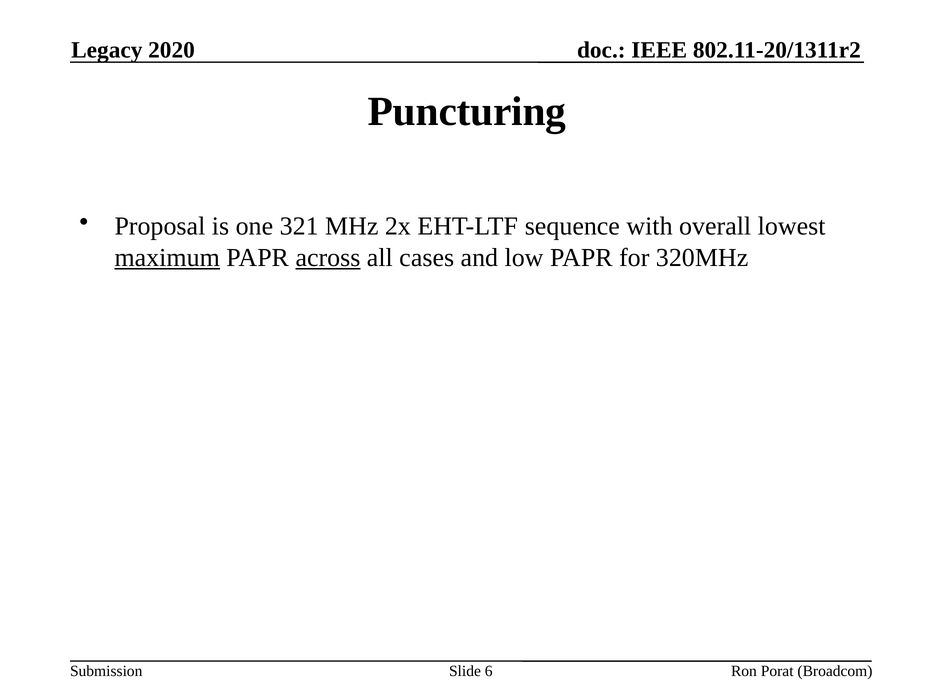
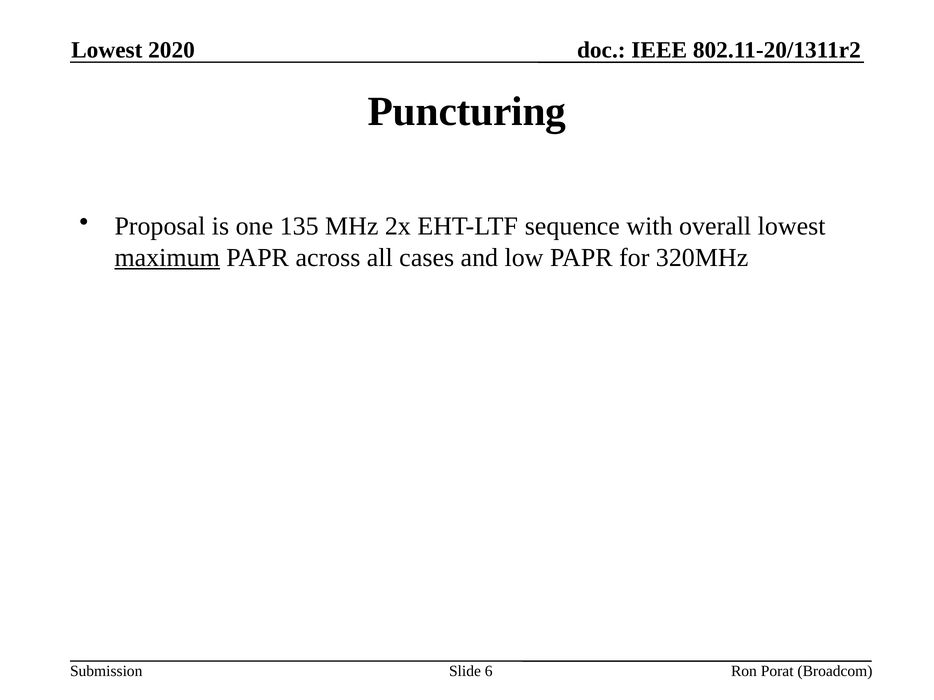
Legacy: Legacy -> Lowest (107, 50)
321: 321 -> 135 (299, 227)
across underline: present -> none (328, 258)
